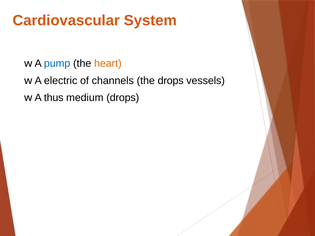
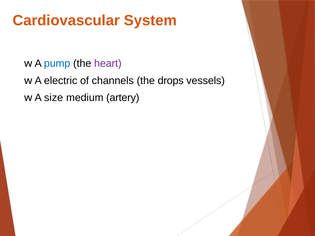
heart colour: orange -> purple (108, 63)
thus: thus -> size (54, 98)
medium drops: drops -> artery (123, 98)
